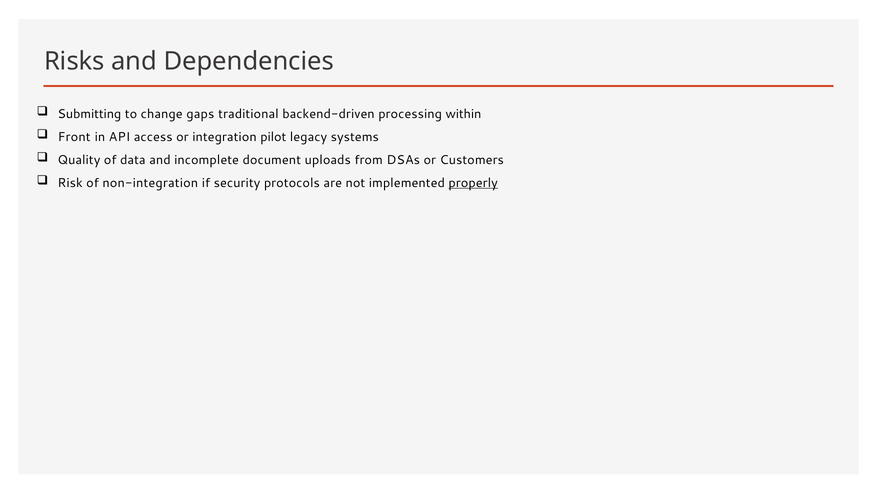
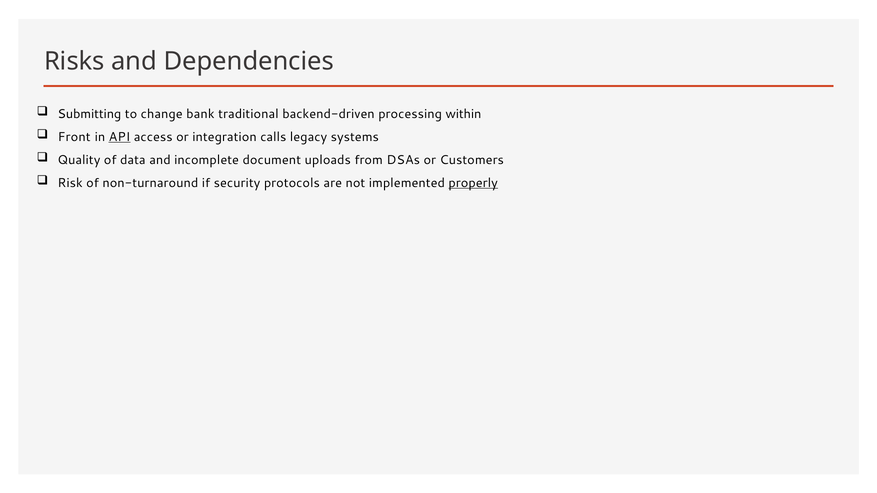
gaps: gaps -> bank (200, 114)
API underline: none -> present (120, 137)
pilot: pilot -> calls (273, 137)
non-integration: non-integration -> non-turnaround (150, 183)
